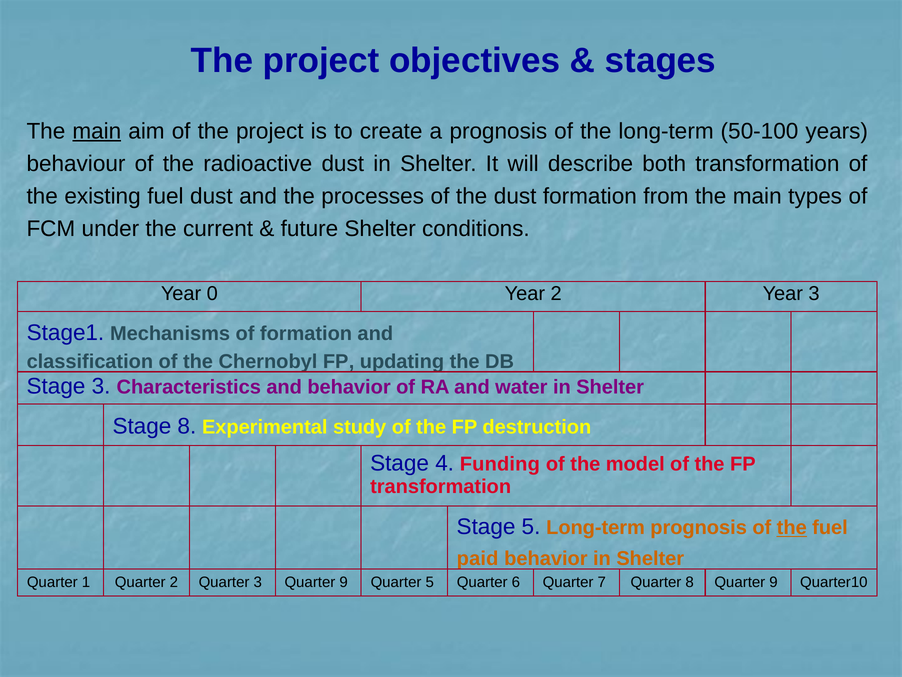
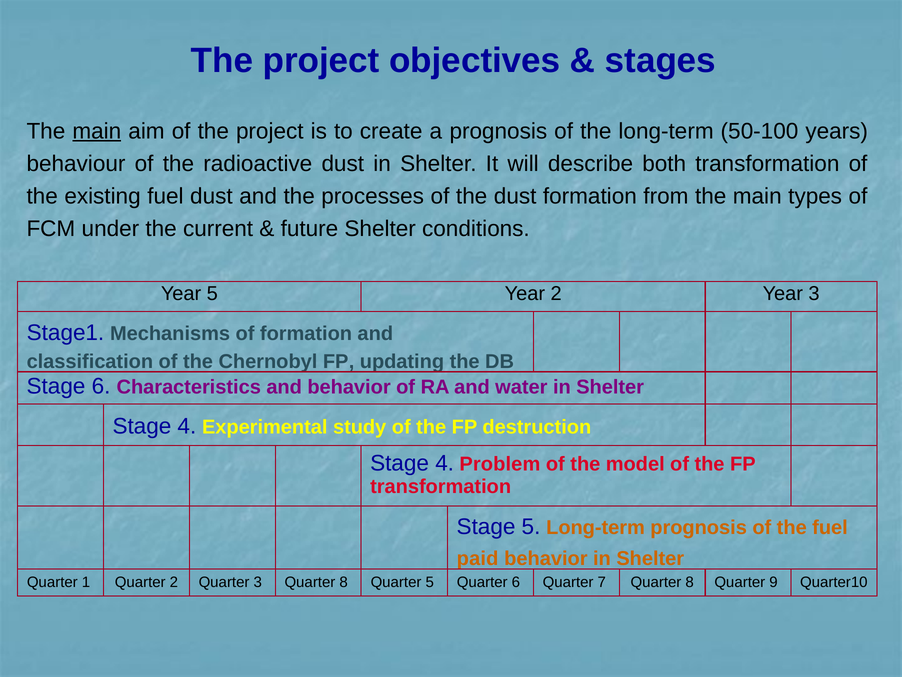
Year 0: 0 -> 5 (212, 294)
Stage 3: 3 -> 6 (101, 386)
8: 8 -> 4 (187, 426)
Funding: Funding -> Problem (500, 464)
the underline: present -> none (792, 527)
3 Quarter 9: 9 -> 8 (344, 582)
